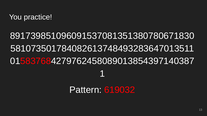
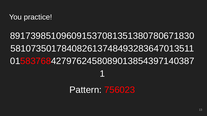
619032: 619032 -> 756023 (120, 90)
